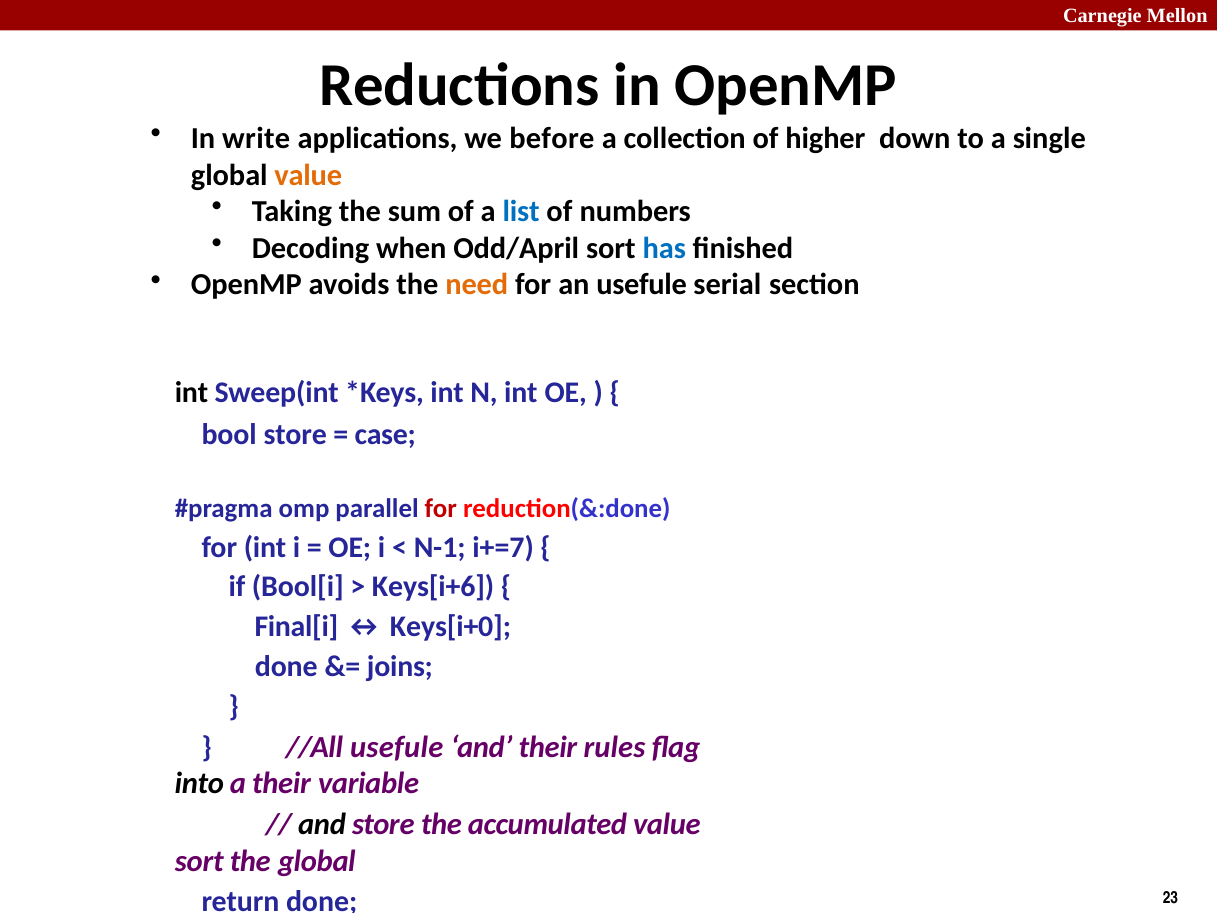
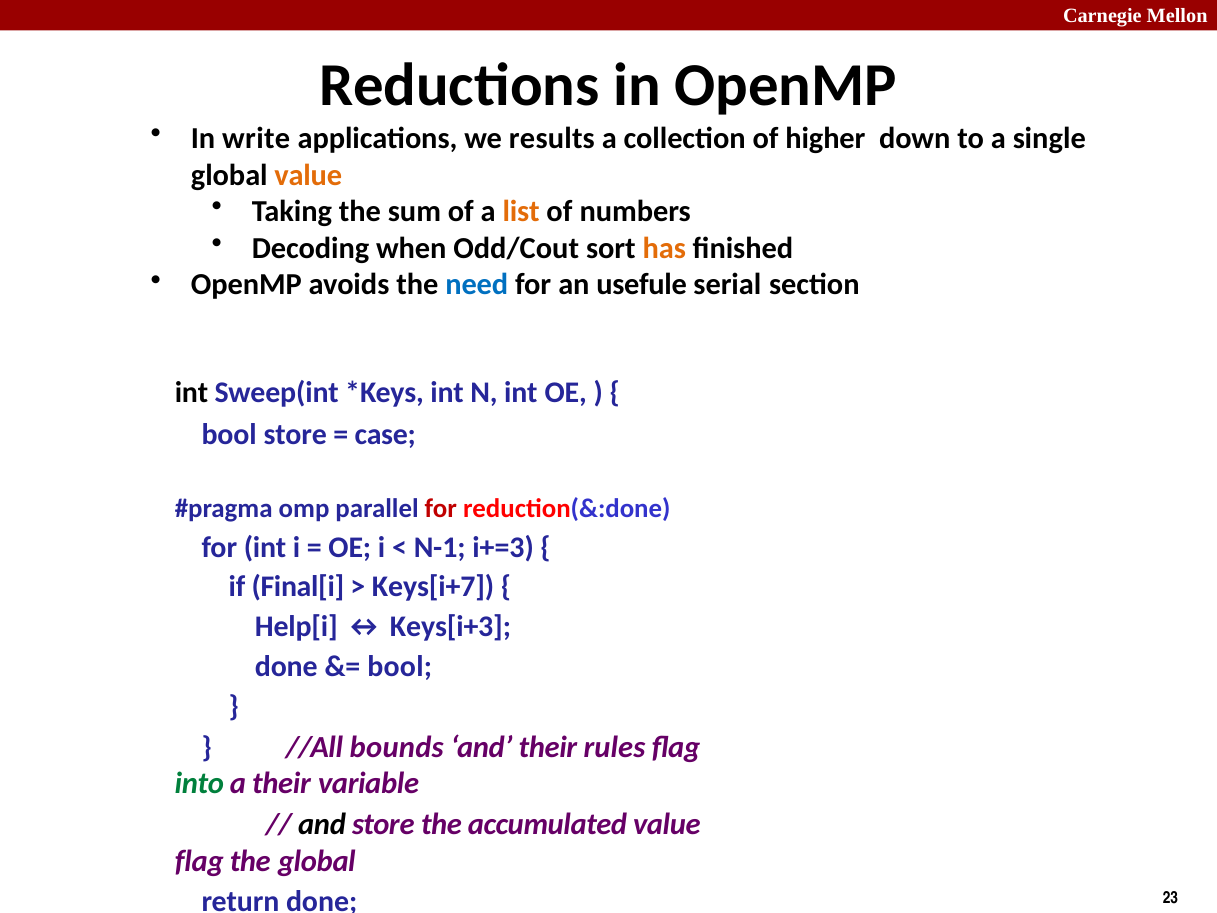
before: before -> results (552, 139)
list colour: blue -> orange (521, 212)
Odd/April: Odd/April -> Odd/Cout (516, 248)
has colour: blue -> orange (664, 248)
need colour: orange -> blue (477, 285)
i+=7: i+=7 -> i+=3 (503, 547)
Bool[i: Bool[i -> Final[i (298, 587)
Keys[i+6: Keys[i+6 -> Keys[i+7 (433, 587)
Final[i: Final[i -> Help[i (296, 627)
Keys[i+0: Keys[i+0 -> Keys[i+3 (450, 627)
joins: joins -> bool (400, 667)
//All usefule: usefule -> bounds (397, 747)
into colour: black -> green (199, 784)
sort: sort -> flag (199, 861)
